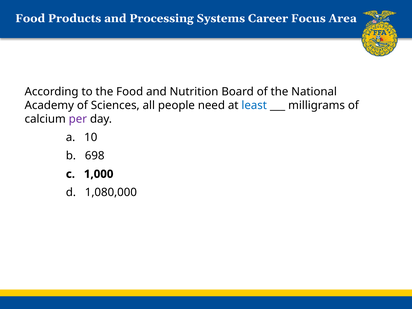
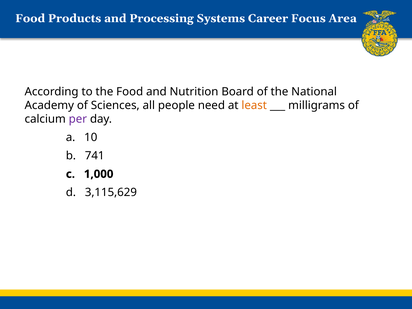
least colour: blue -> orange (254, 105)
698: 698 -> 741 (95, 156)
1,080,000: 1,080,000 -> 3,115,629 (111, 192)
